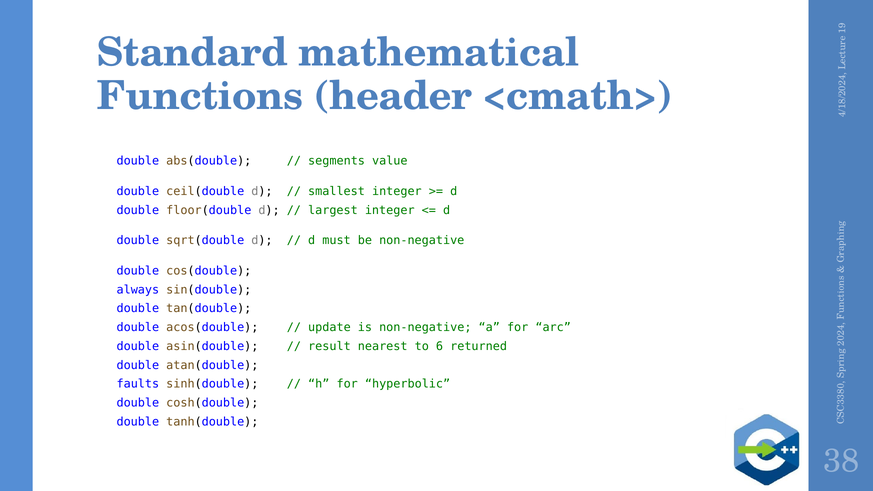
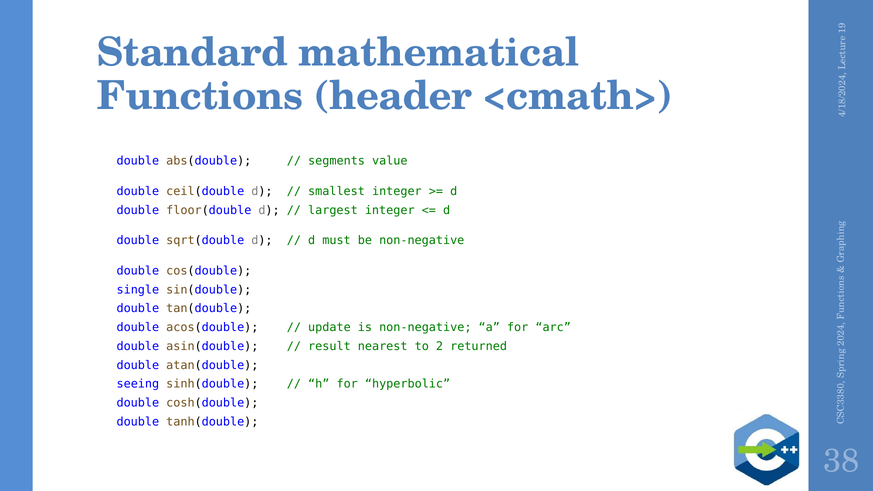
always: always -> single (138, 290)
to 6: 6 -> 2 (440, 346)
faults: faults -> seeing (138, 384)
